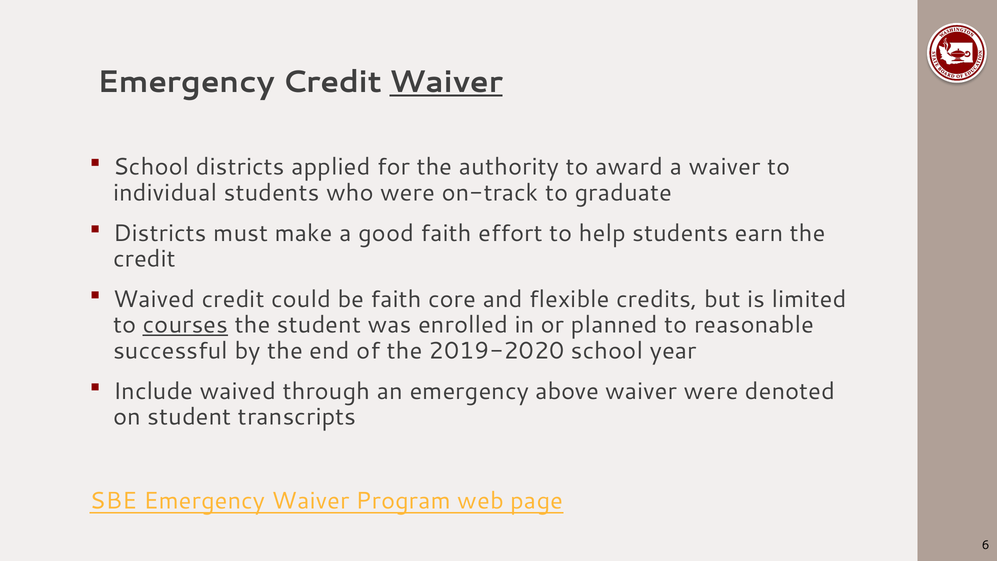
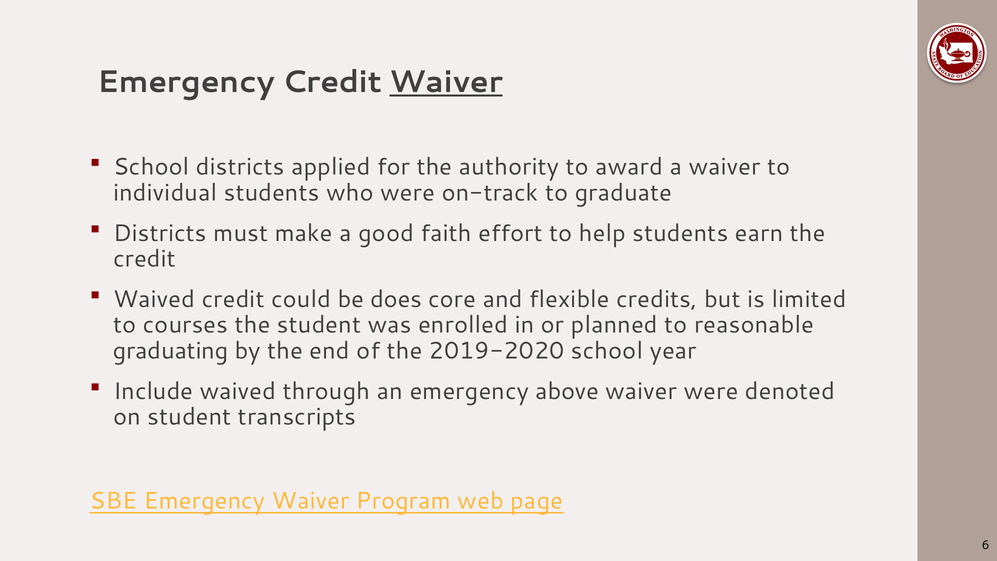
be faith: faith -> does (396, 299)
courses underline: present -> none (185, 325)
successful: successful -> graduating (171, 351)
